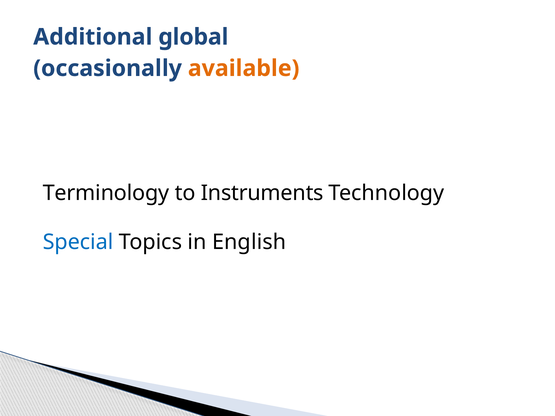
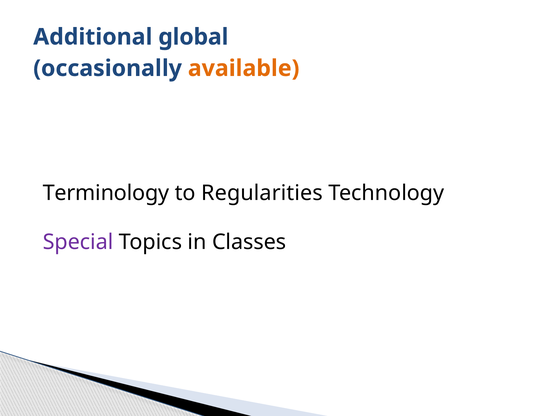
Instruments: Instruments -> Regularities (262, 193)
Special colour: blue -> purple (78, 242)
English: English -> Classes (249, 242)
